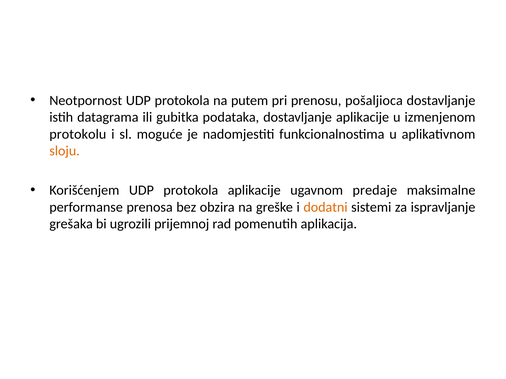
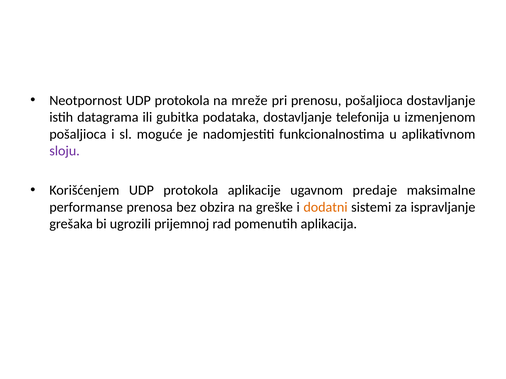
putem: putem -> mreže (249, 101)
dostavljanje aplikacije: aplikacije -> telefonija (363, 117)
protokolu: protokolu -> pošaljioca (78, 134)
sloju colour: orange -> purple (65, 151)
